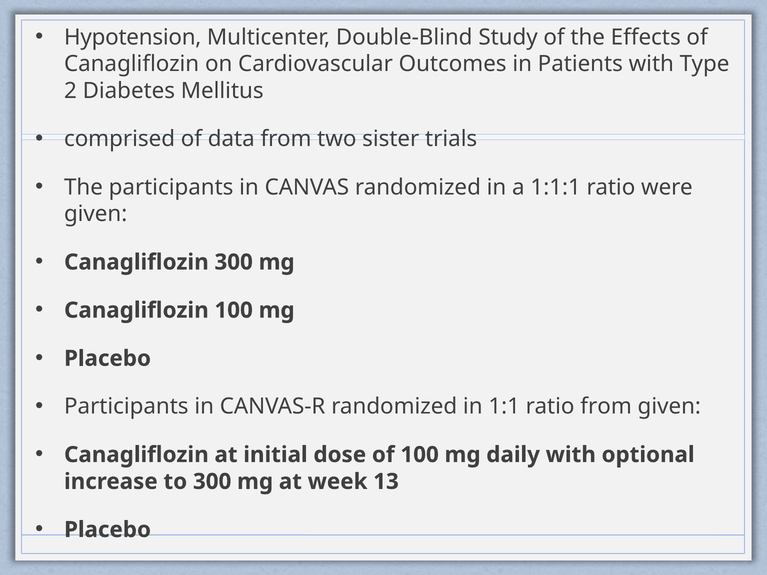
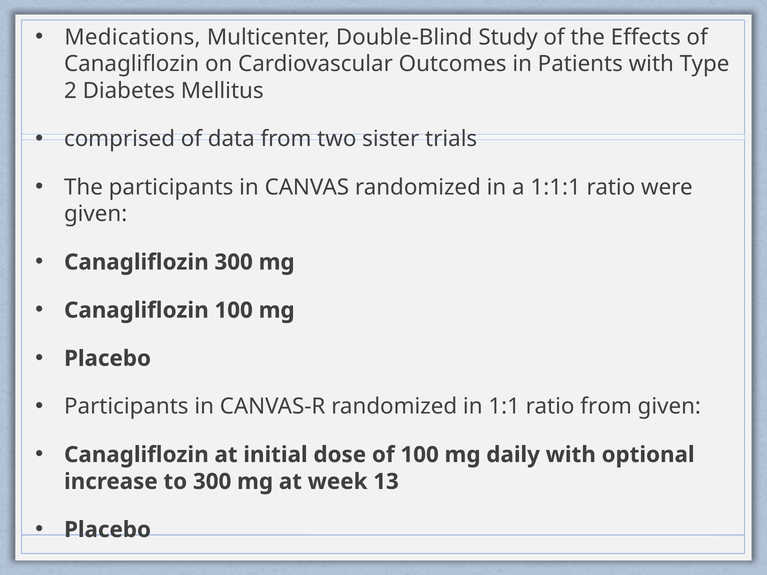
Hypotension: Hypotension -> Medications (133, 37)
